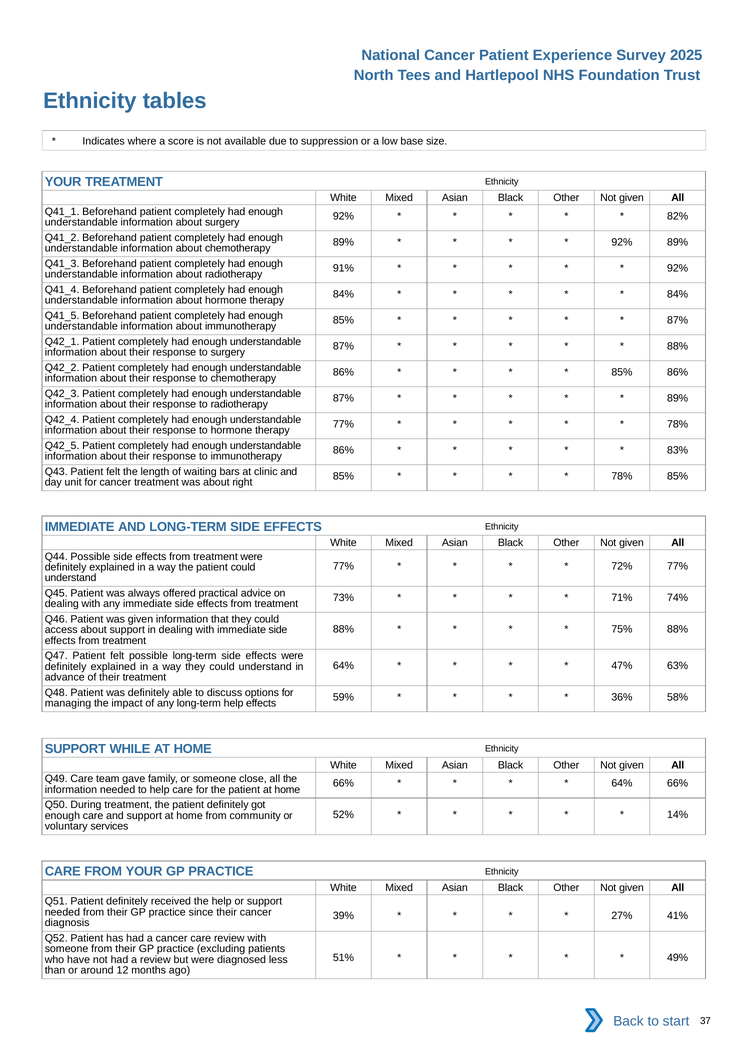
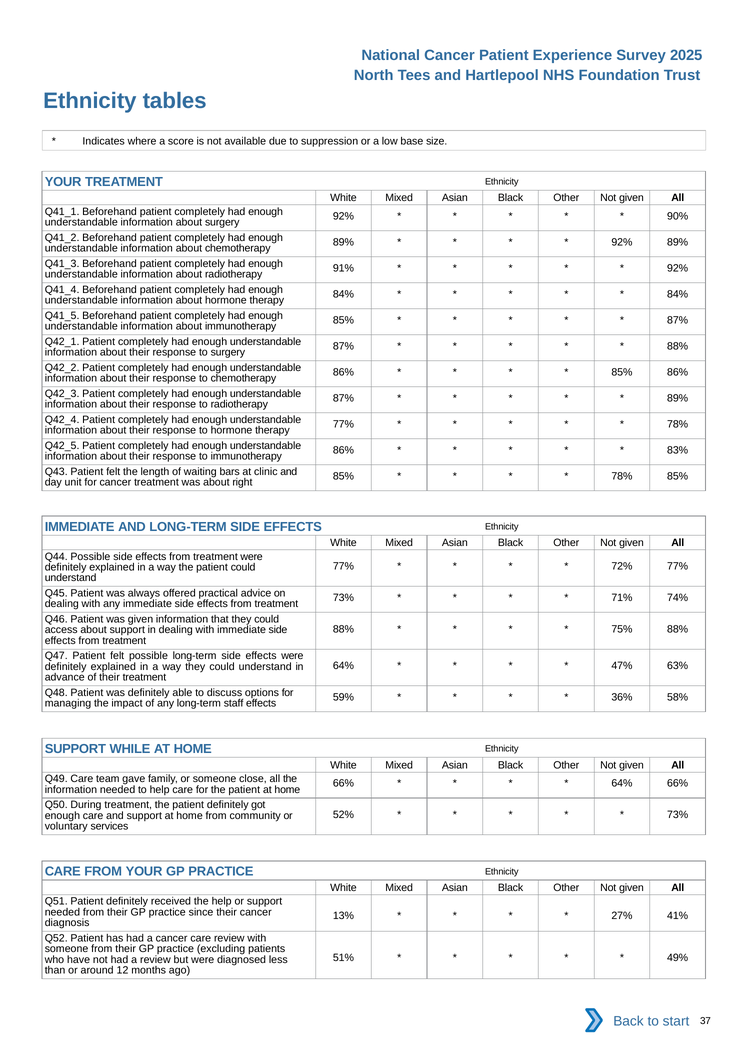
82%: 82% -> 90% (678, 216)
long-term help: help -> staff (234, 703)
14%: 14% -> 73% (678, 815)
39%: 39% -> 13% (343, 916)
